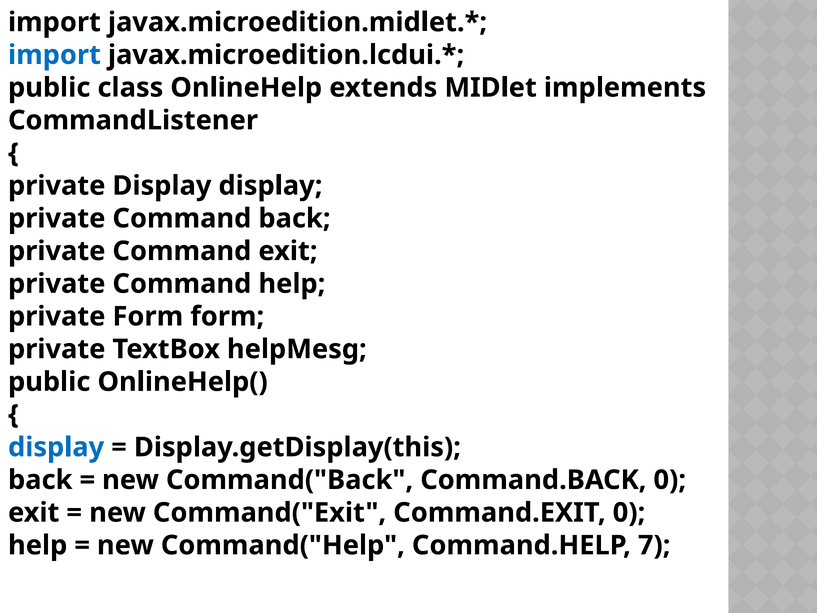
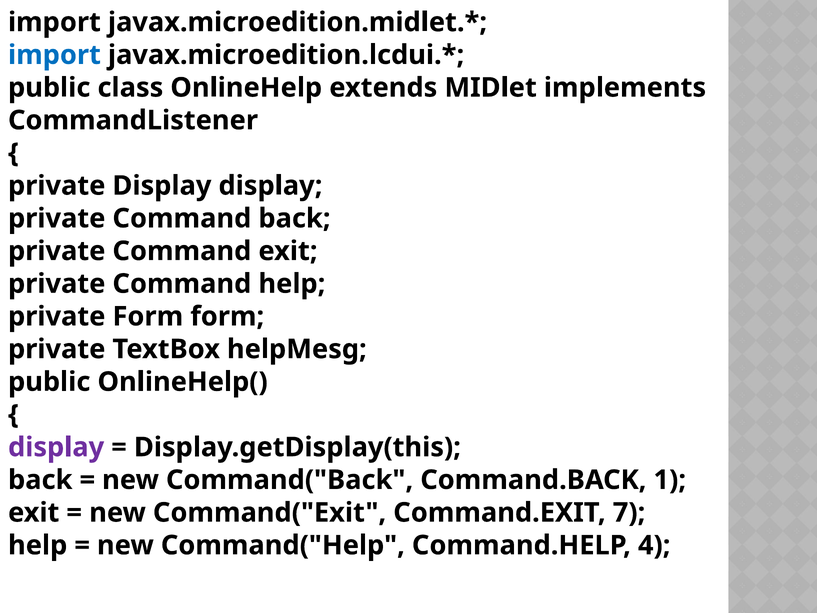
display colour: blue -> purple (56, 447)
Command.BACK 0: 0 -> 1 (670, 480)
Command.EXIT 0: 0 -> 7 (629, 512)
7: 7 -> 4 (654, 545)
